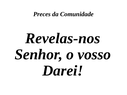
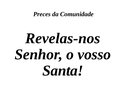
Darei: Darei -> Santa (63, 71)
